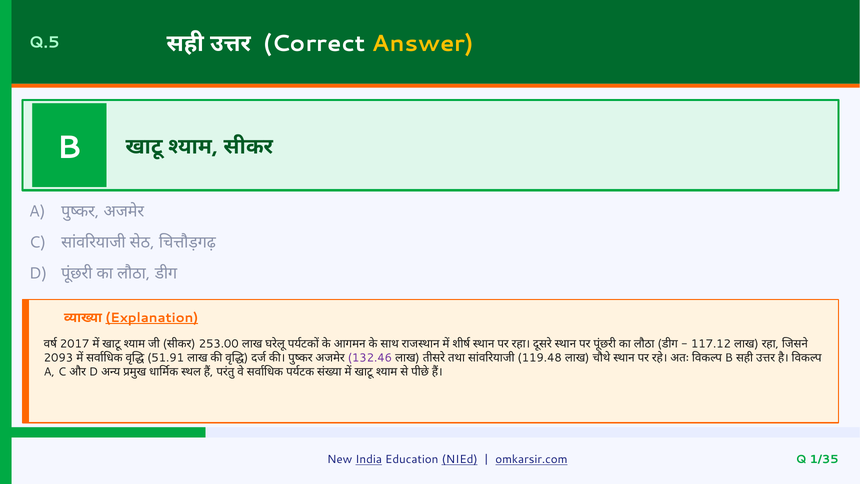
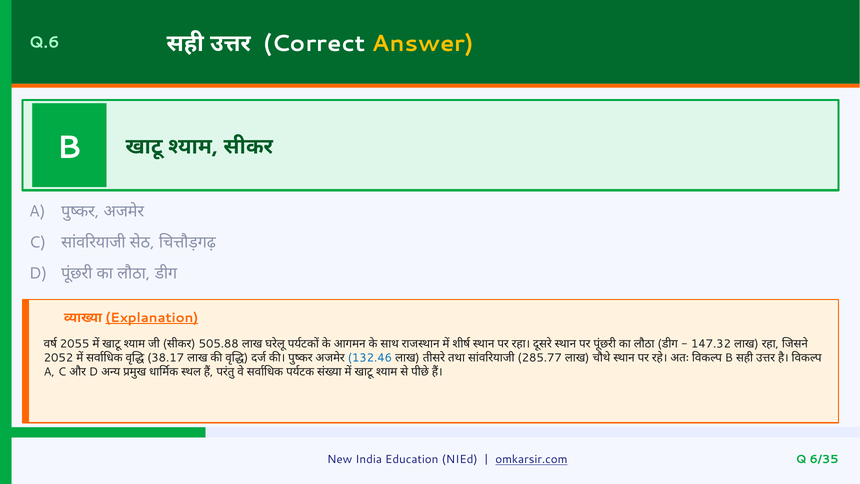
Q.5: Q.5 -> Q.6 (44, 42)
2017: 2017 -> 2055 (75, 344)
253.00: 253.00 -> 505.88 (219, 344)
117.12: 117.12 -> 147.32 (711, 344)
2093: 2093 -> 2052 (58, 358)
51.91: 51.91 -> 38.17 (166, 358)
132.46 colour: purple -> blue (370, 358)
119.48: 119.48 -> 285.77 (540, 358)
India underline: present -> none (369, 459)
NIEd underline: present -> none (460, 459)
1/35: 1/35 -> 6/35 (824, 459)
